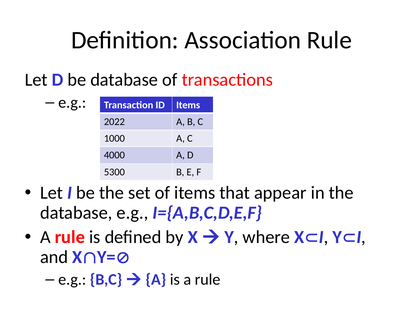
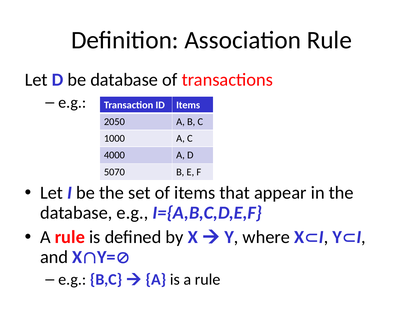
2022: 2022 -> 2050 (114, 122)
5300: 5300 -> 5070 (114, 172)
